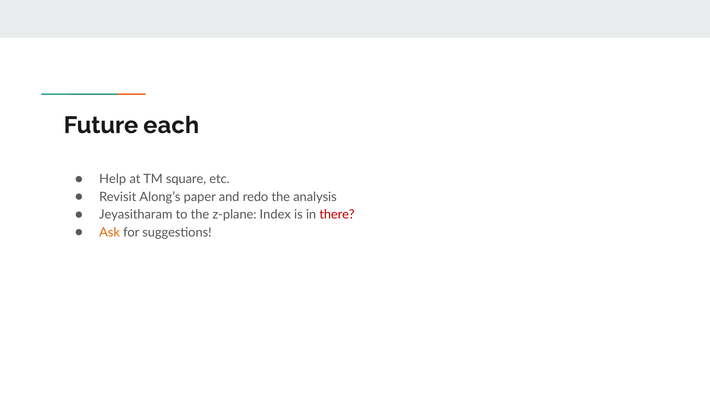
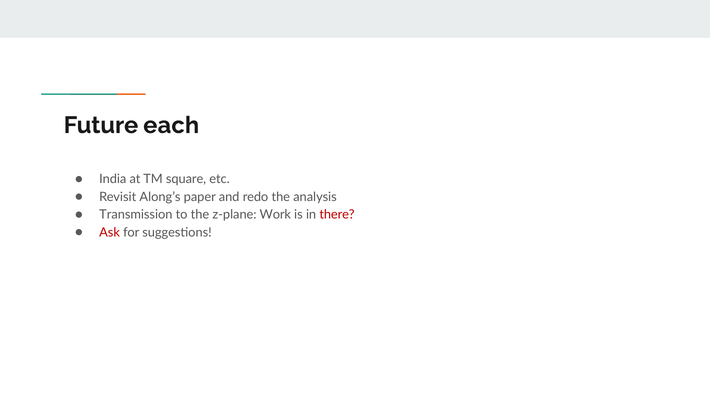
Help: Help -> India (113, 179)
Jeyasitharam: Jeyasitharam -> Transmission (136, 215)
Index: Index -> Work (275, 215)
Ask colour: orange -> red (110, 232)
